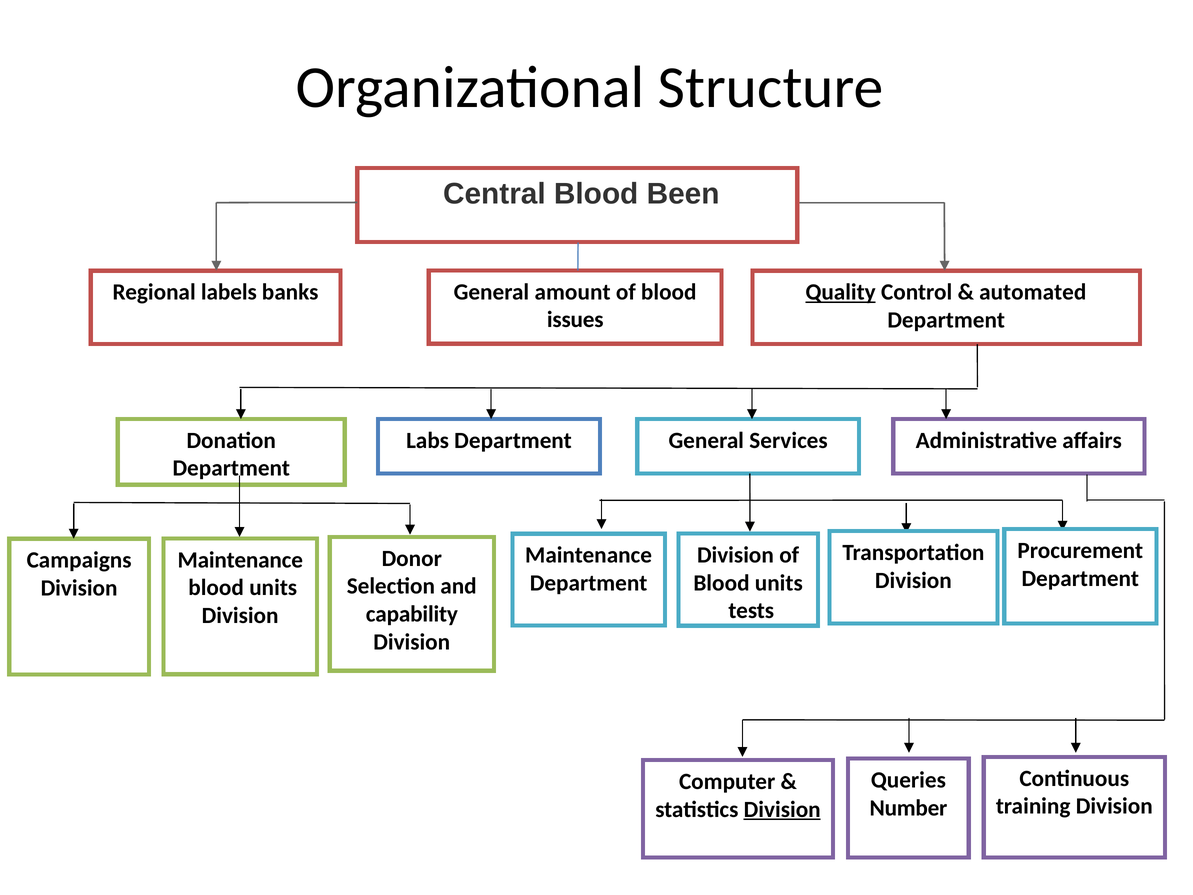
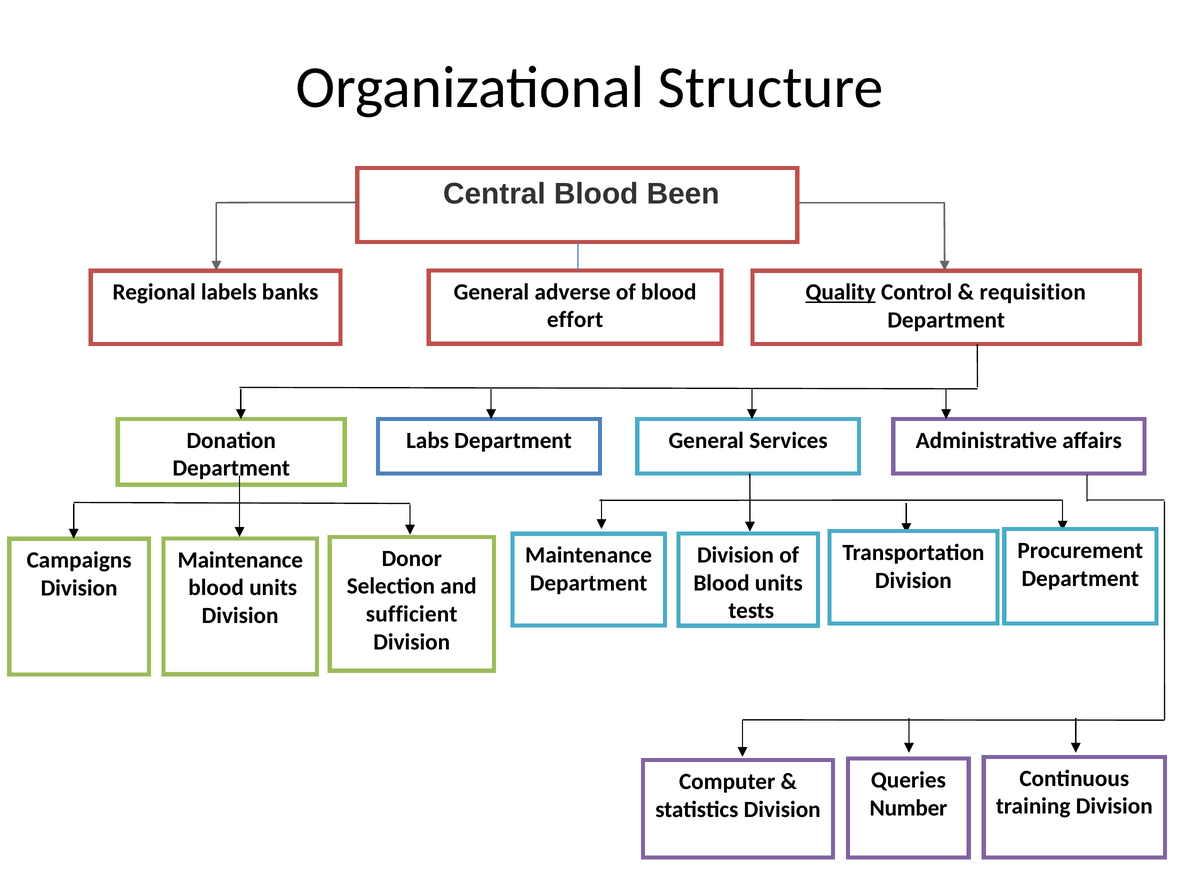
amount: amount -> adverse (573, 292)
automated: automated -> requisition (1033, 292)
issues: issues -> effort (575, 320)
capability: capability -> sufficient (412, 614)
Division underline: present -> none (782, 809)
